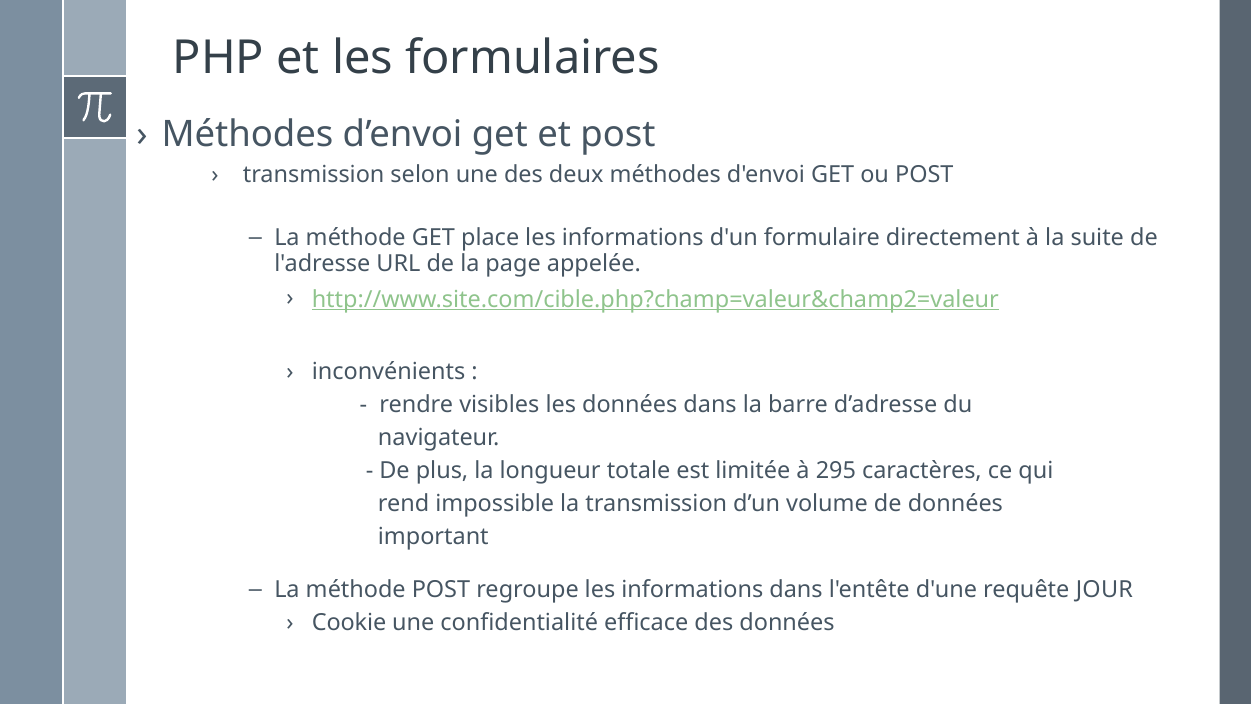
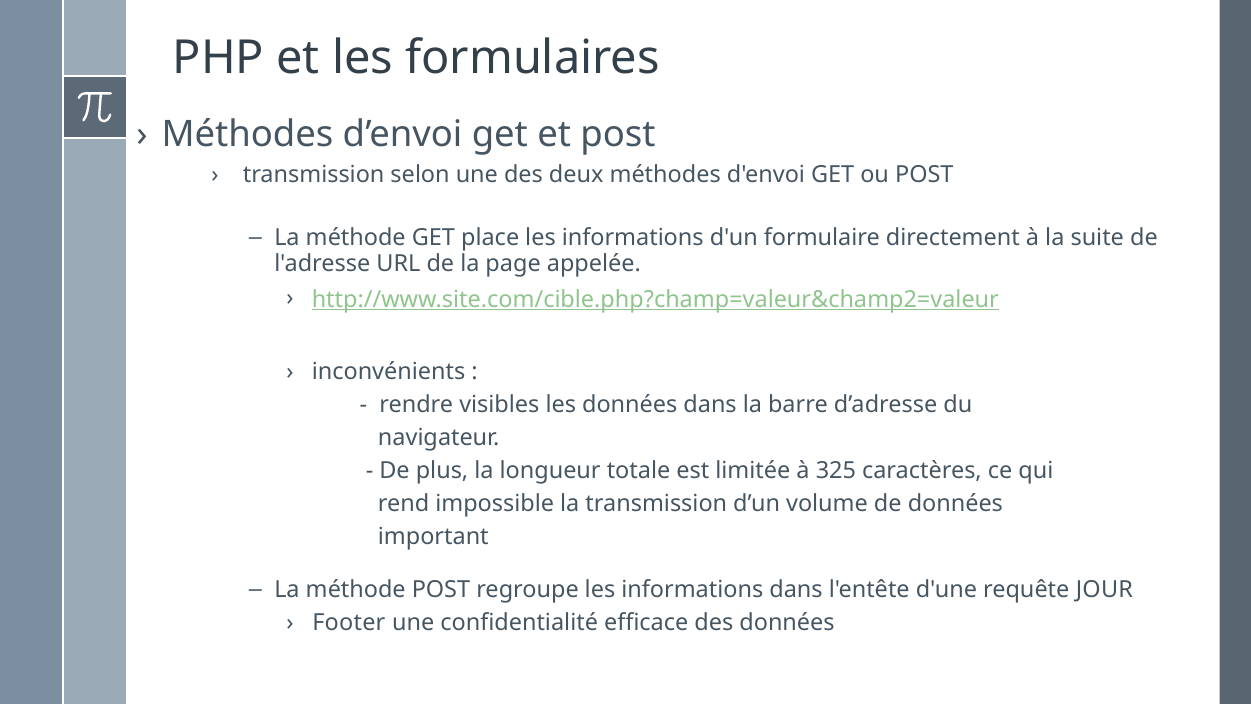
295: 295 -> 325 (836, 471)
Cookie: Cookie -> Footer (349, 623)
